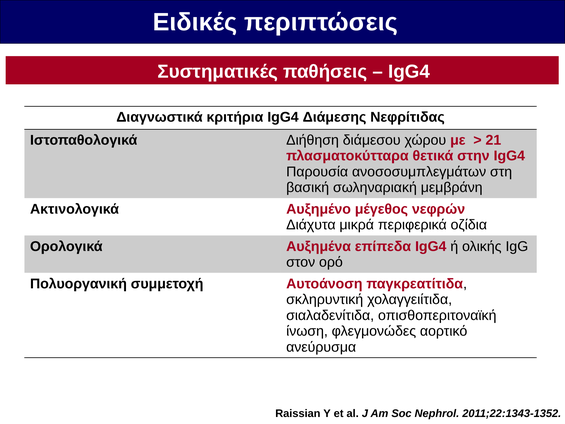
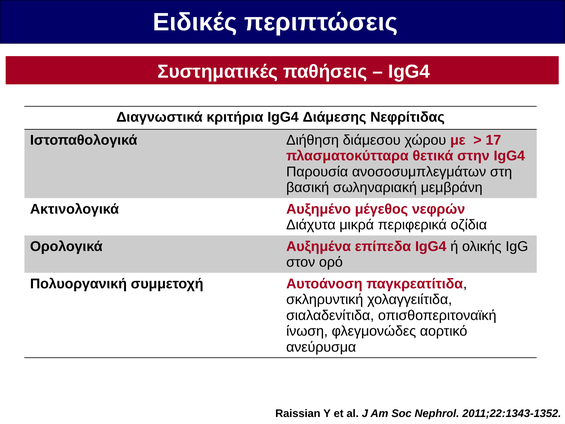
21: 21 -> 17 (493, 140)
